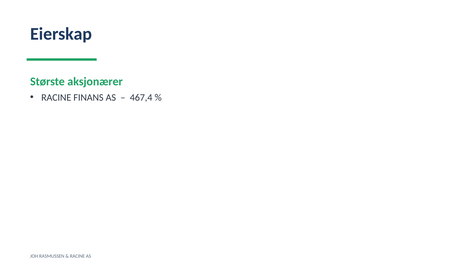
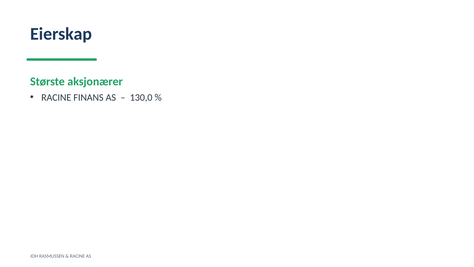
467,4: 467,4 -> 130,0 (141, 97)
